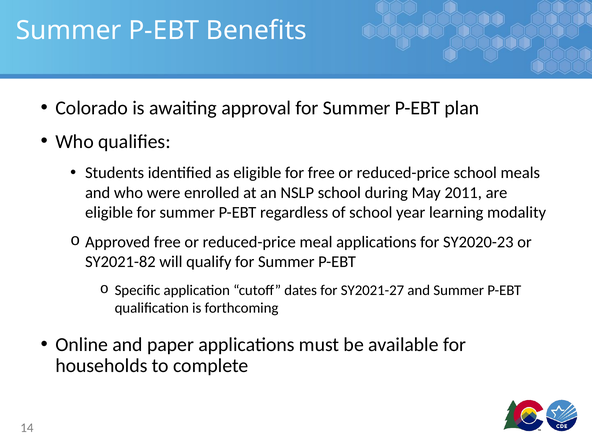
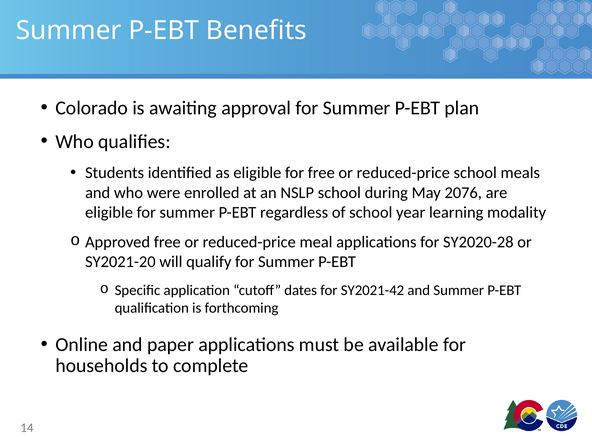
2011: 2011 -> 2076 (463, 193)
SY2020-23: SY2020-23 -> SY2020-28 (478, 242)
SY2021-82: SY2021-82 -> SY2021-20 (120, 262)
SY2021-27: SY2021-27 -> SY2021-42 (372, 290)
